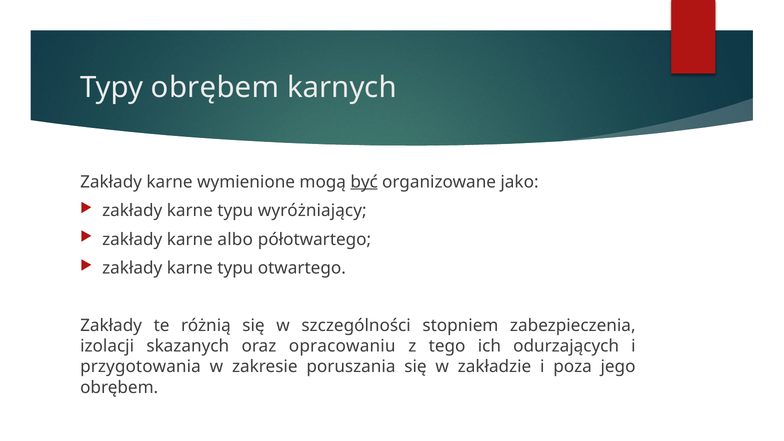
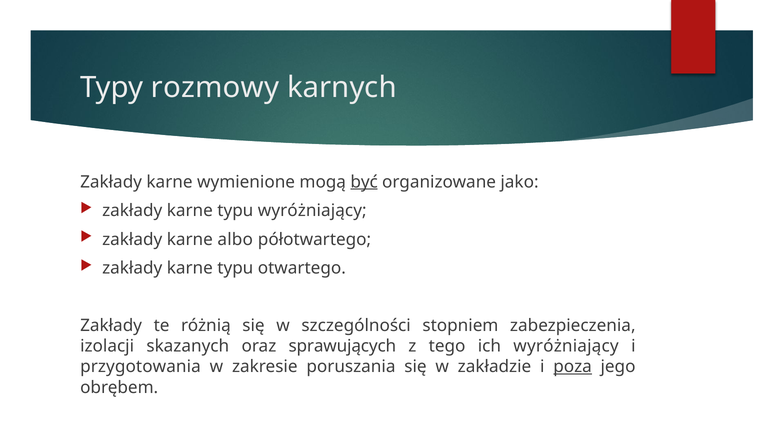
Typy obrębem: obrębem -> rozmowy (215, 87)
opracowaniu: opracowaniu -> sprawujących (342, 346)
ich odurzających: odurzających -> wyróżniający (566, 346)
poza underline: none -> present (573, 367)
